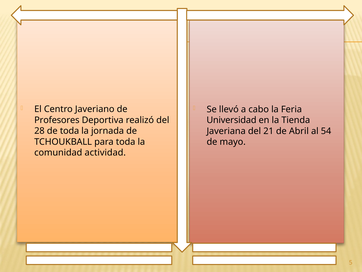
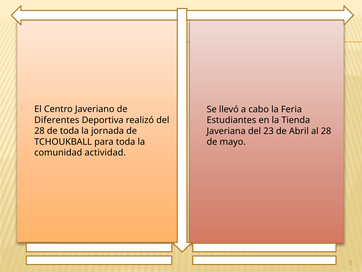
Profesores: Profesores -> Diferentes (57, 120)
Universidad: Universidad -> Estudiantes (231, 120)
21: 21 -> 23 (269, 131)
al 54: 54 -> 28 (326, 131)
